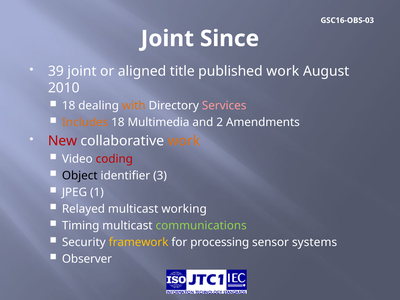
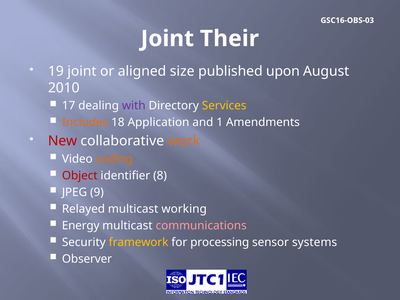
Since: Since -> Their (229, 39)
39: 39 -> 19 (56, 71)
title: title -> size (182, 71)
published work: work -> upon (283, 71)
18: 18 -> 17 (69, 106)
with colour: orange -> purple (134, 106)
Services colour: pink -> yellow (224, 106)
Multimedia: Multimedia -> Application (158, 122)
2: 2 -> 1 (220, 122)
coding colour: red -> orange (114, 159)
Object colour: black -> red (80, 176)
3: 3 -> 8 (160, 176)
1: 1 -> 9 (97, 192)
Timing: Timing -> Energy (81, 226)
communications colour: light green -> pink (201, 226)
